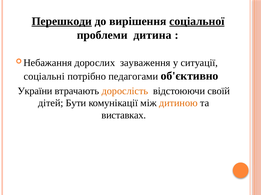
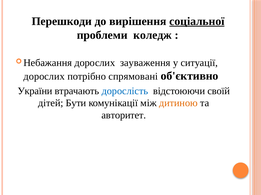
Перешкоди underline: present -> none (62, 21)
дитина: дитина -> коледж (153, 35)
соціальні: соціальні -> дорослих (44, 77)
педагогами: педагогами -> спрямовані (133, 77)
дорослість colour: orange -> blue (125, 91)
виставках: виставках -> авторитет (124, 116)
